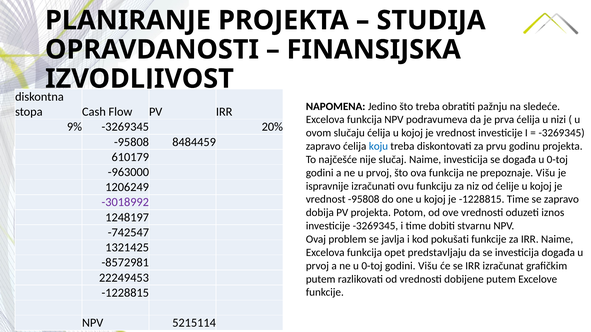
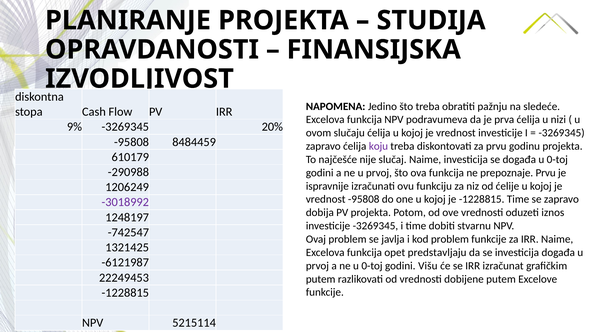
koju colour: blue -> purple (378, 146)
-963000: -963000 -> -290988 (128, 172)
prepoznaje Višu: Višu -> Prvu (546, 173)
kod pokušati: pokušati -> problem (450, 240)
-8572981: -8572981 -> -6121987 (125, 263)
